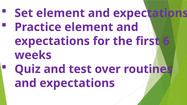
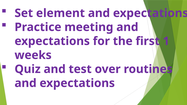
Practice element: element -> meeting (89, 27)
6: 6 -> 1 (166, 41)
